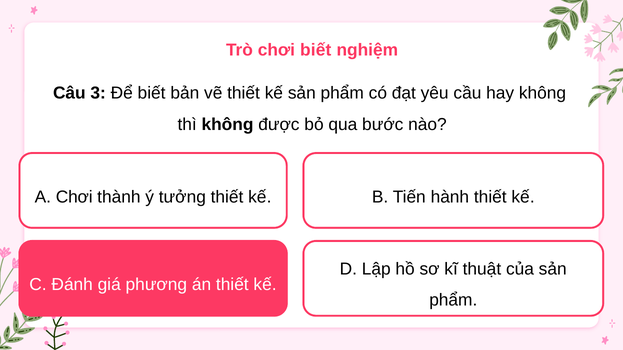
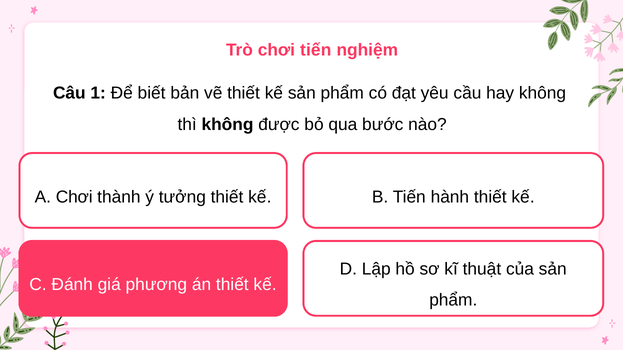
chơi biết: biết -> tiến (316, 50)
3: 3 -> 1 (98, 93)
